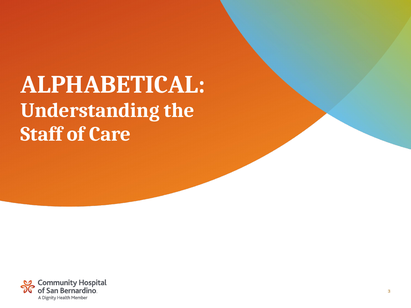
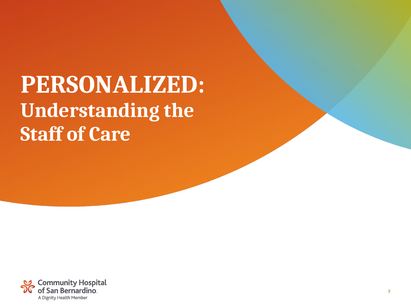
ALPHABETICAL: ALPHABETICAL -> PERSONALIZED (113, 85)
